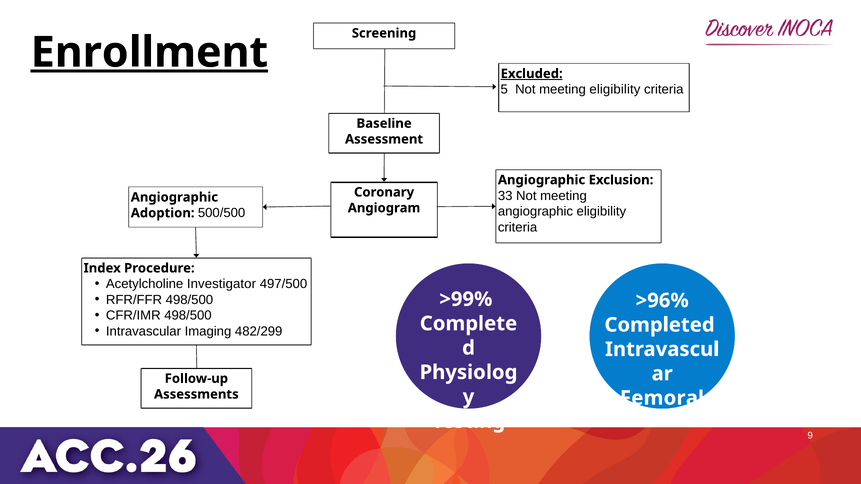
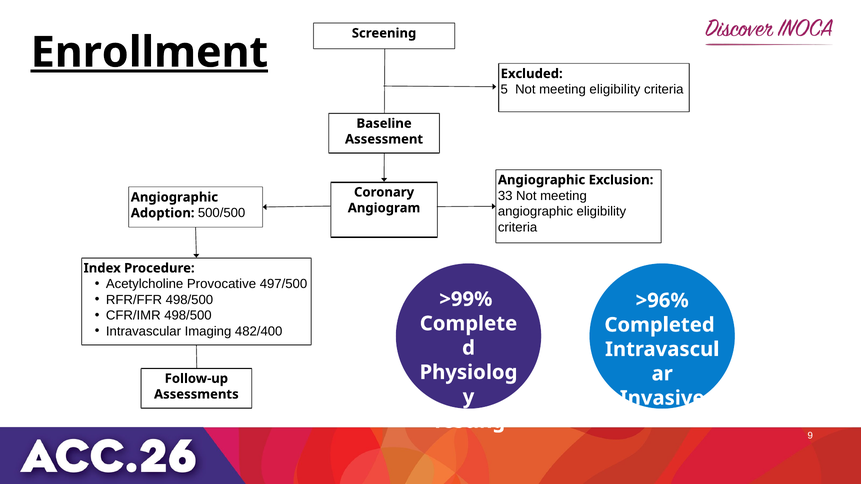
Excluded underline: present -> none (532, 74)
Investigator: Investigator -> Provocative (222, 284)
482/299: 482/299 -> 482/400 (259, 331)
Femoral: Femoral -> Invasive (662, 398)
